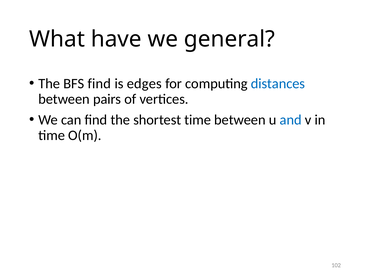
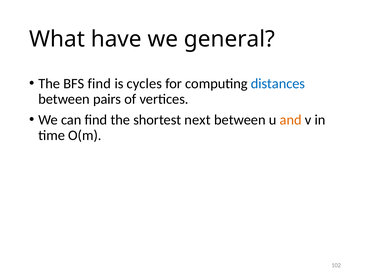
edges: edges -> cycles (144, 83)
shortest time: time -> next (198, 120)
and colour: blue -> orange (291, 120)
